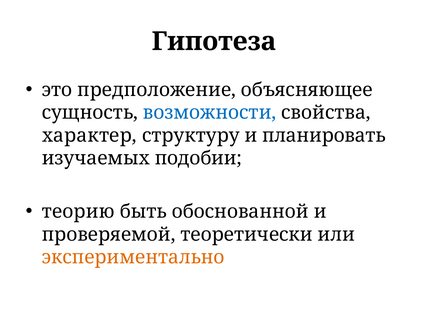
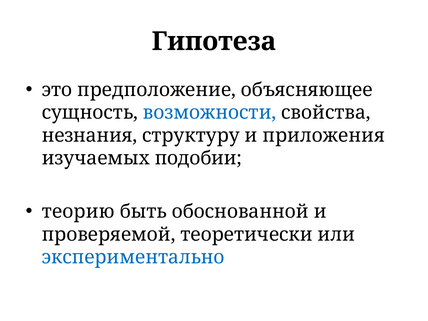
характер: характер -> незнания (90, 135)
планировать: планировать -> приложения (324, 135)
экспериментально colour: orange -> blue (133, 257)
